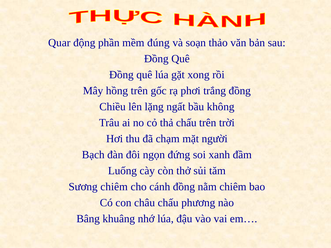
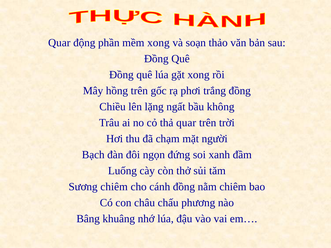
mềm đúng: đúng -> xong (158, 43)
thả chấu: chấu -> quar (186, 123)
